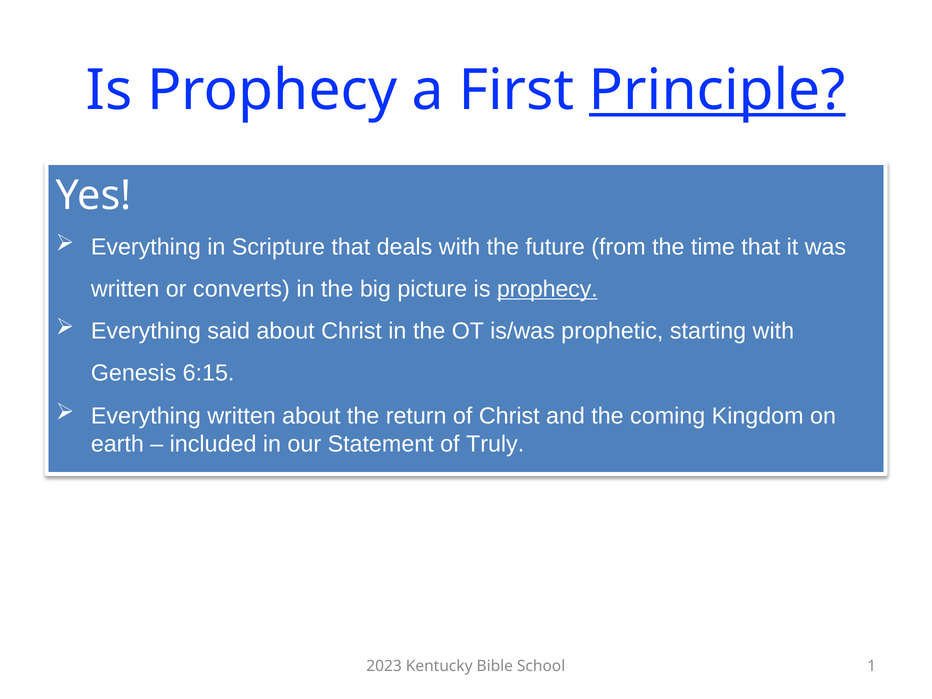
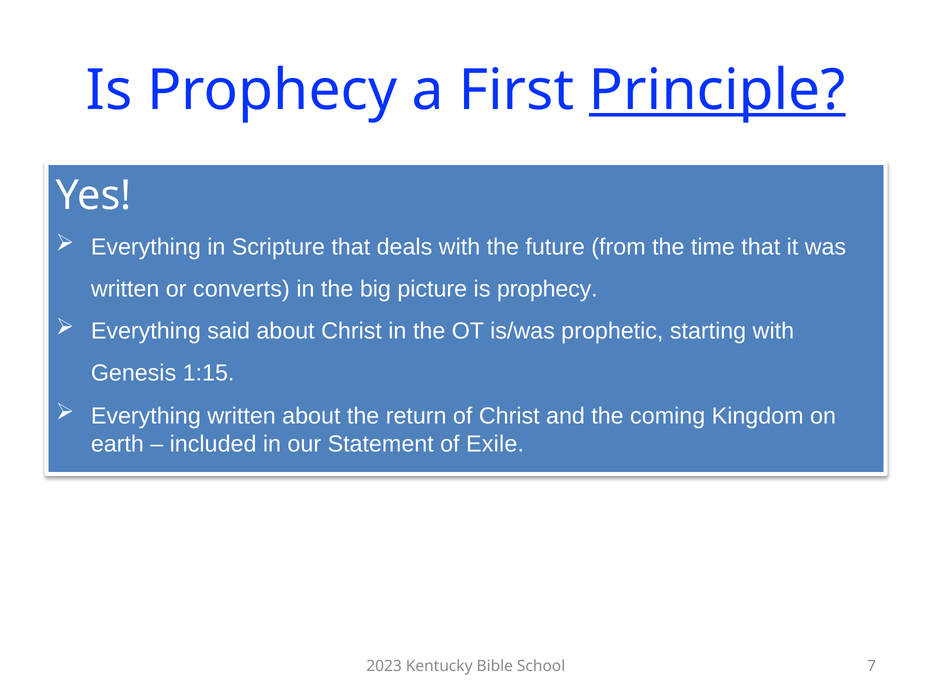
prophecy underline: present -> none (547, 289)
6:15: 6:15 -> 1:15 (209, 373)
Truly: Truly -> Exile (495, 444)
1: 1 -> 7 (872, 666)
